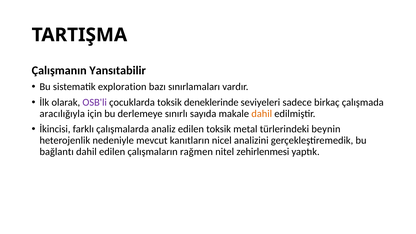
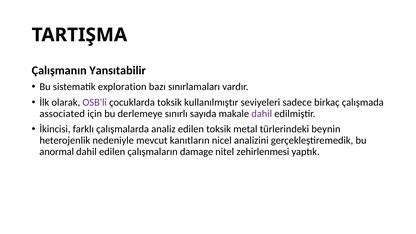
deneklerinde: deneklerinde -> kullanılmıştır (211, 102)
aracılığıyla: aracılığıyla -> associated (62, 114)
dahil colour: orange -> purple (262, 114)
bağlantı: bağlantı -> anormal (57, 152)
rağmen: rağmen -> damage (197, 152)
